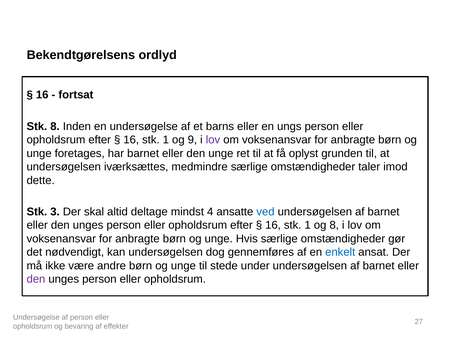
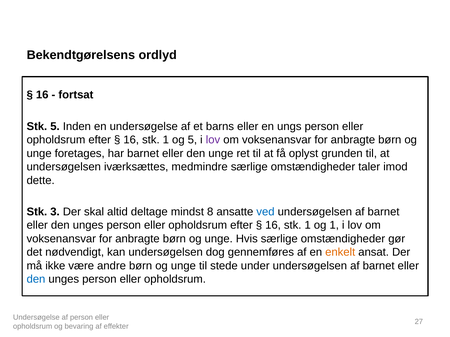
Stk 8: 8 -> 5 (55, 127)
og 9: 9 -> 5 (192, 140)
4: 4 -> 8 (210, 212)
og 8: 8 -> 1 (334, 226)
enkelt colour: blue -> orange (340, 253)
den colour: purple -> blue (36, 280)
